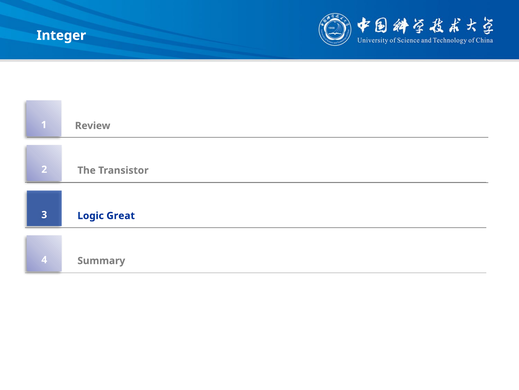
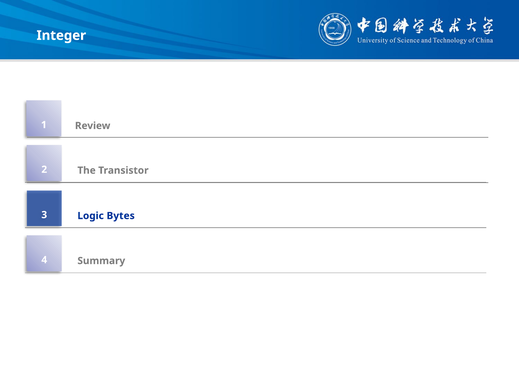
Great: Great -> Bytes (121, 215)
